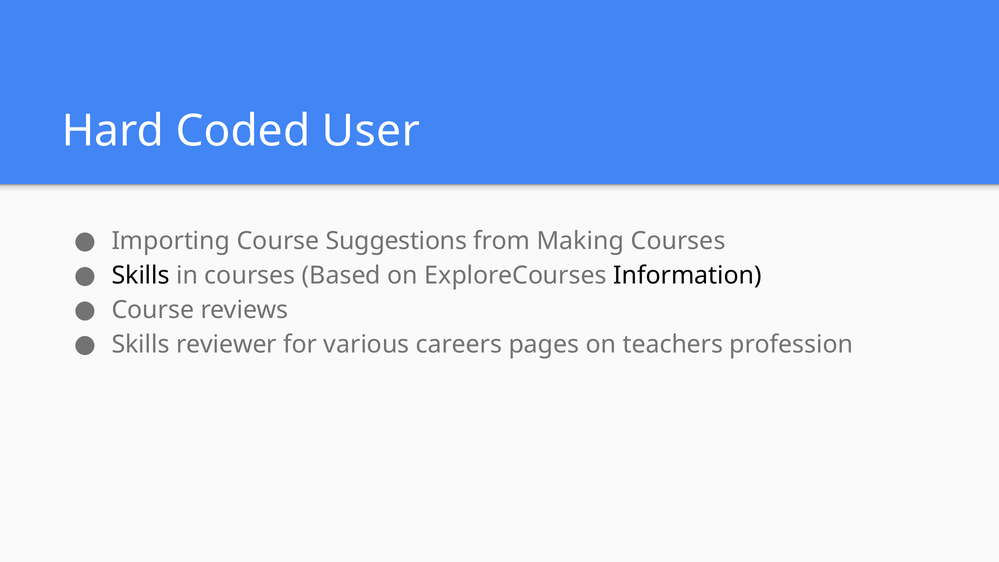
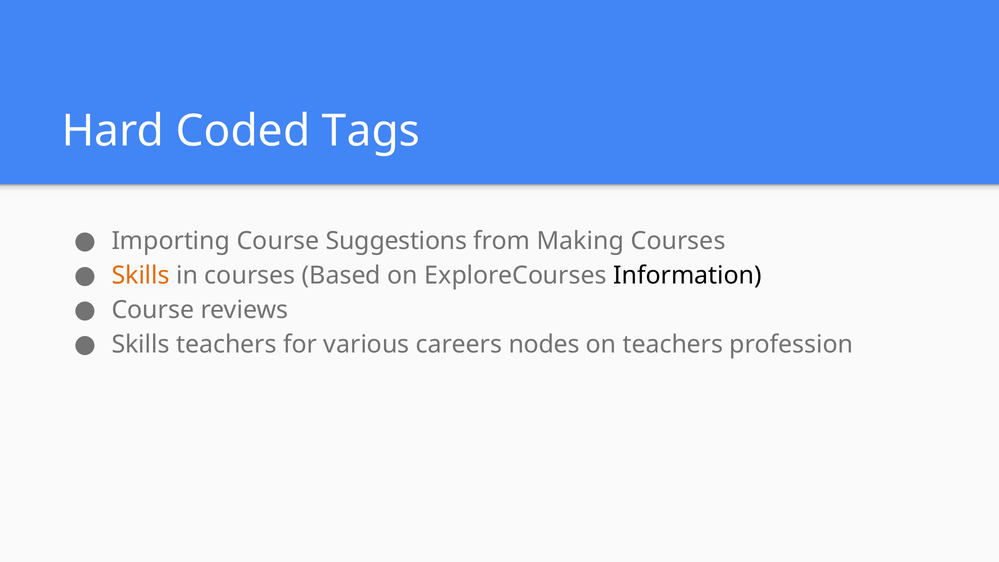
User: User -> Tags (371, 131)
Skills colour: black -> orange (141, 275)
Skills reviewer: reviewer -> teachers (226, 344)
pages: pages -> nodes (544, 344)
